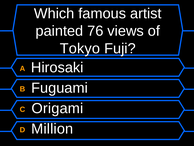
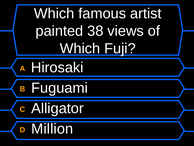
76: 76 -> 38 (95, 31)
Tokyo: Tokyo -> Which (80, 48)
Origami: Origami -> Alligator (58, 108)
